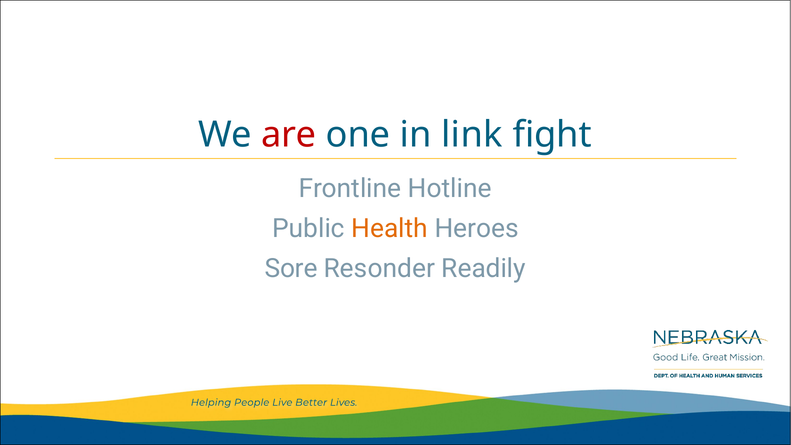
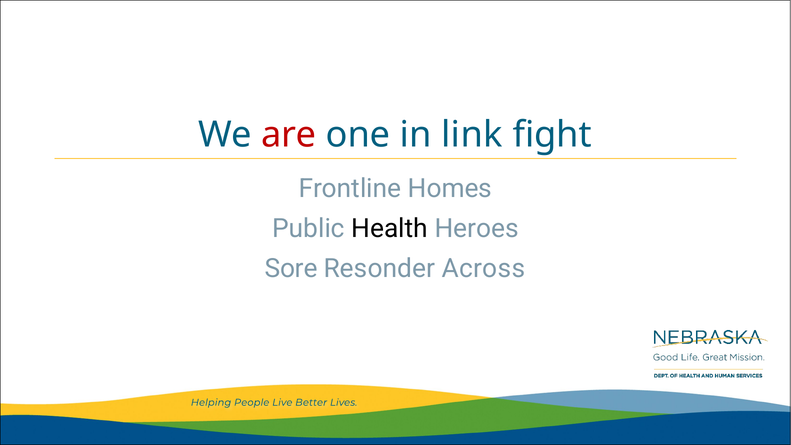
Hotline: Hotline -> Homes (450, 189)
Health colour: orange -> black (390, 228)
Readily: Readily -> Across (483, 268)
